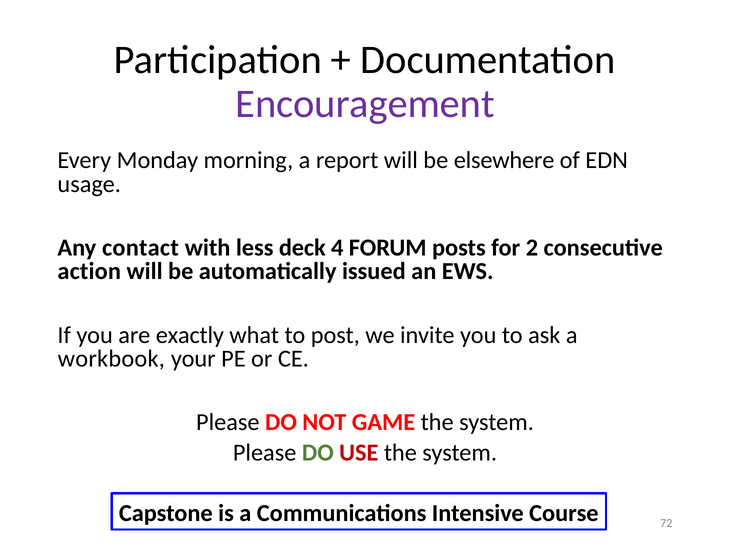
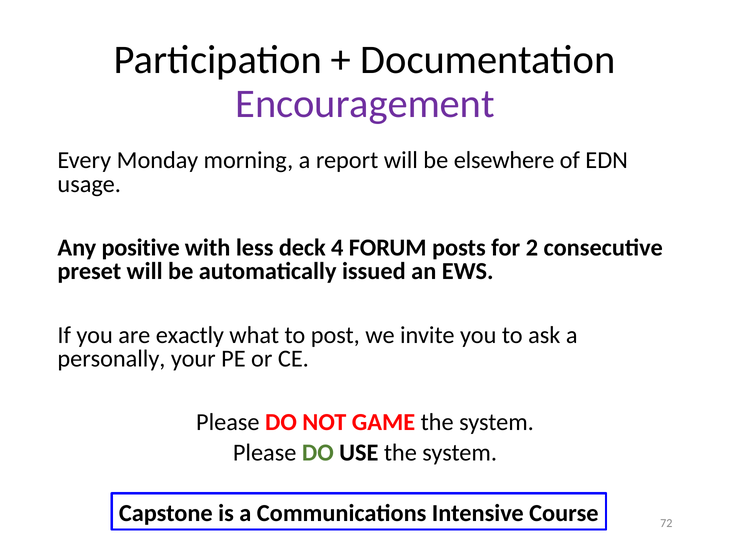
contact: contact -> positive (141, 248)
action: action -> preset (89, 271)
workbook: workbook -> personally (111, 358)
USE colour: red -> black (359, 453)
